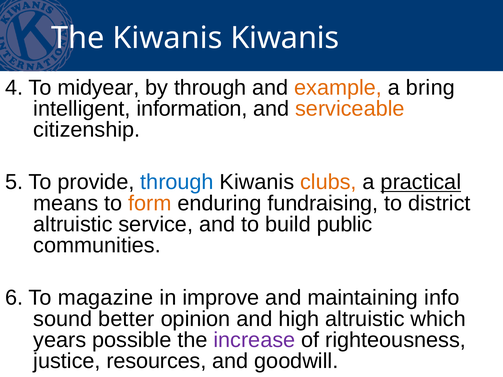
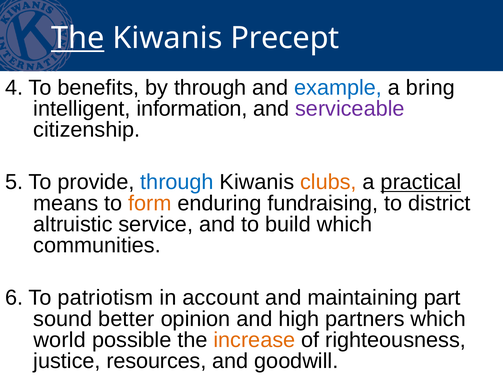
The underline: none -> present (78, 38)
Kiwanis Kiwanis: Kiwanis -> Precept (285, 38)
midyear: midyear -> benefits (98, 88)
example colour: orange -> blue (338, 88)
serviceable colour: orange -> purple (350, 109)
build public: public -> which (344, 224)
magazine: magazine -> patriotism (105, 298)
improve: improve -> account (221, 298)
info: info -> part (442, 298)
high altruistic: altruistic -> partners (365, 319)
years: years -> world (60, 340)
increase colour: purple -> orange (254, 340)
